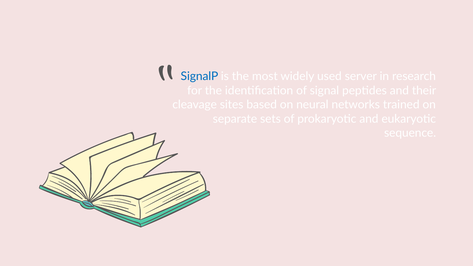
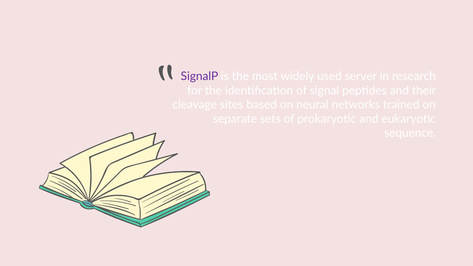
SignalP colour: blue -> purple (199, 76)
